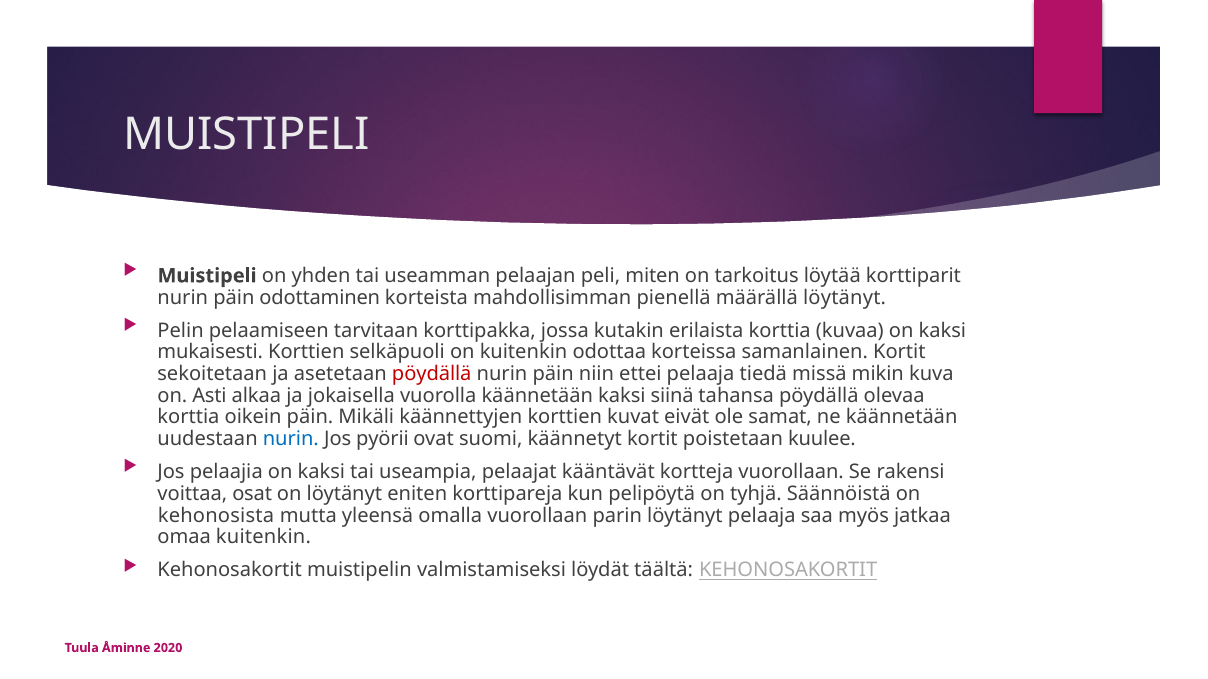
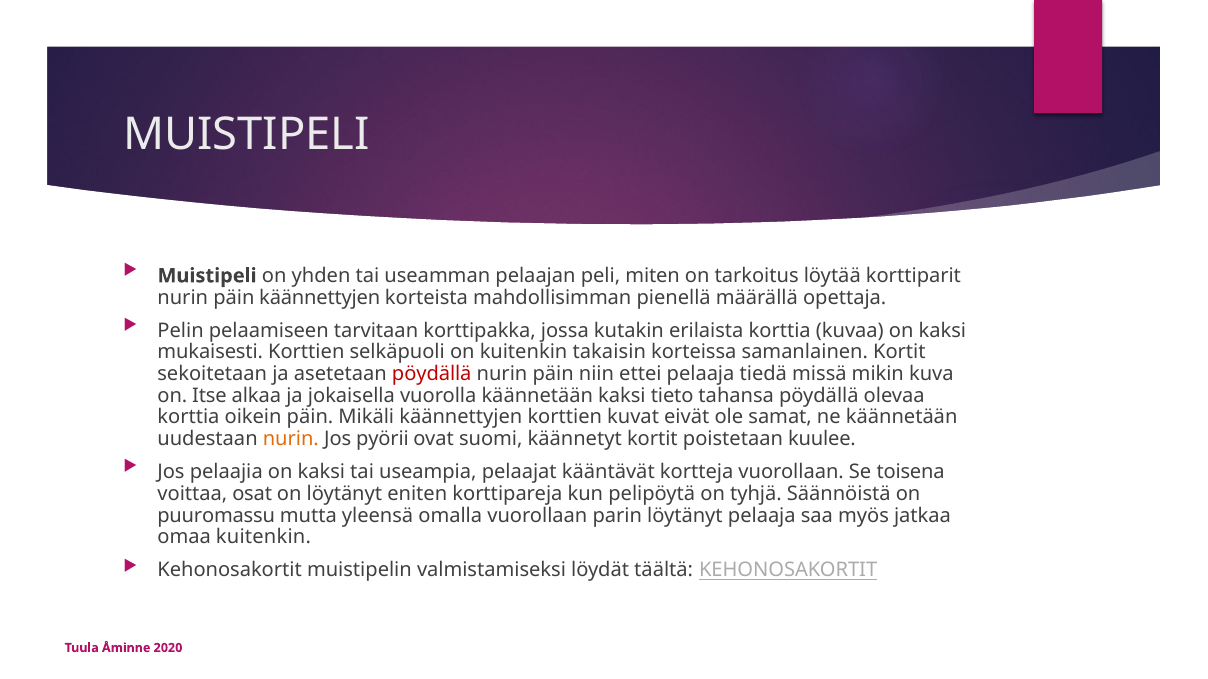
päin odottaminen: odottaminen -> käännettyjen (320, 298)
määrällä löytänyt: löytänyt -> opettaja (845, 298)
odottaa: odottaa -> takaisin (609, 352)
Asti: Asti -> Itse (209, 396)
siinä: siinä -> tieto (672, 396)
nurin colour: blue -> orange (291, 439)
rakensi: rakensi -> toisena (911, 472)
kehonosista: kehonosista -> puuromassu (216, 516)
